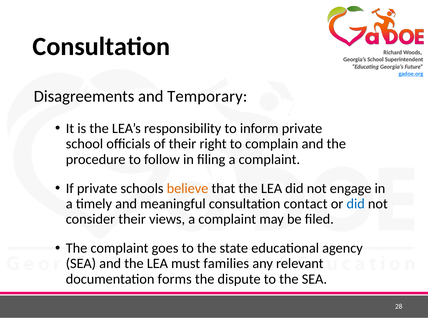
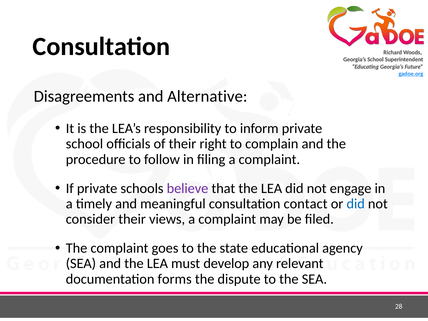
Temporary: Temporary -> Alternative (207, 96)
believe colour: orange -> purple (187, 188)
families: families -> develop (226, 264)
